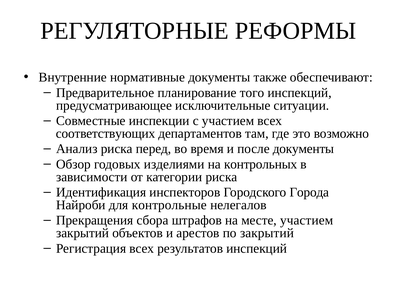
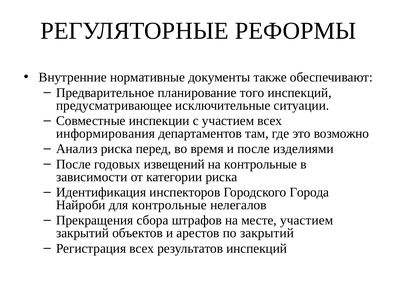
соответствующих: соответствующих -> информирования (105, 133)
после документы: документы -> изделиями (303, 149)
Обзор: Обзор -> После (73, 164)
изделиями: изделиями -> извещений (174, 164)
на контрольных: контрольных -> контрольные (261, 164)
